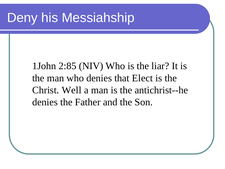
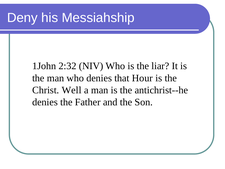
2:85: 2:85 -> 2:32 (67, 66)
Elect: Elect -> Hour (142, 78)
